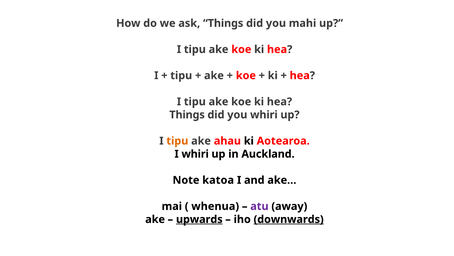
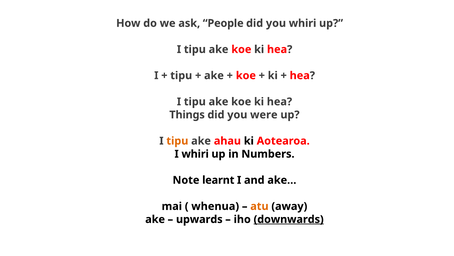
ask Things: Things -> People (223, 23)
you mahi: mahi -> whiri (303, 23)
you whiri: whiri -> were (264, 115)
Auckland: Auckland -> Numbers (268, 154)
katoa: katoa -> learnt (218, 180)
atu colour: purple -> orange (259, 206)
upwards underline: present -> none (199, 219)
